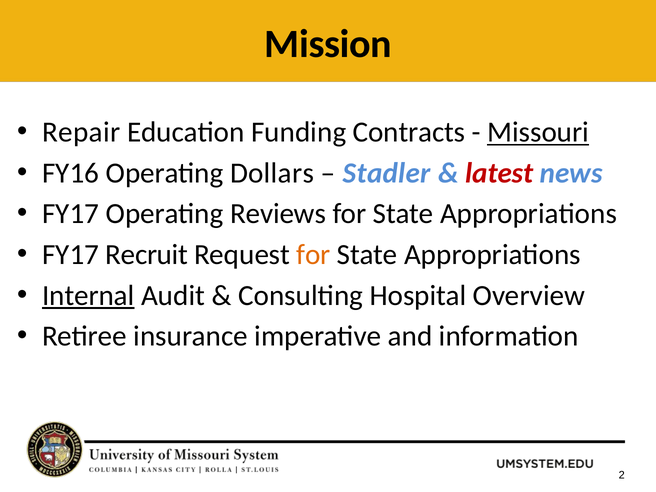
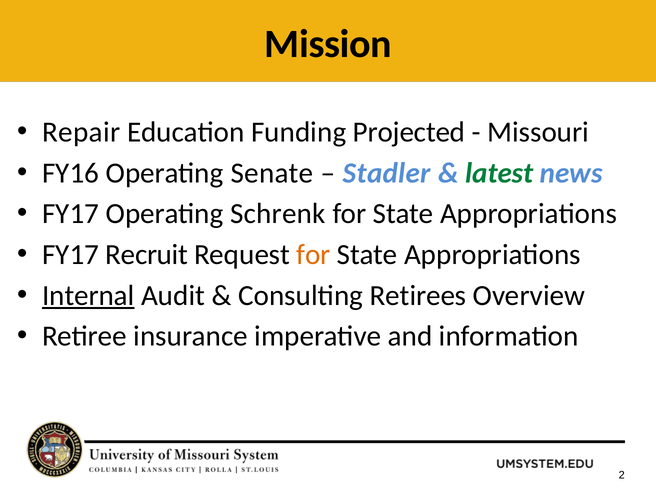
Contracts: Contracts -> Projected (409, 132)
Missouri underline: present -> none (538, 132)
Dollars: Dollars -> Senate (272, 173)
latest colour: red -> green (499, 173)
Reviews: Reviews -> Schrenk (278, 214)
Hospital: Hospital -> Retirees (418, 295)
